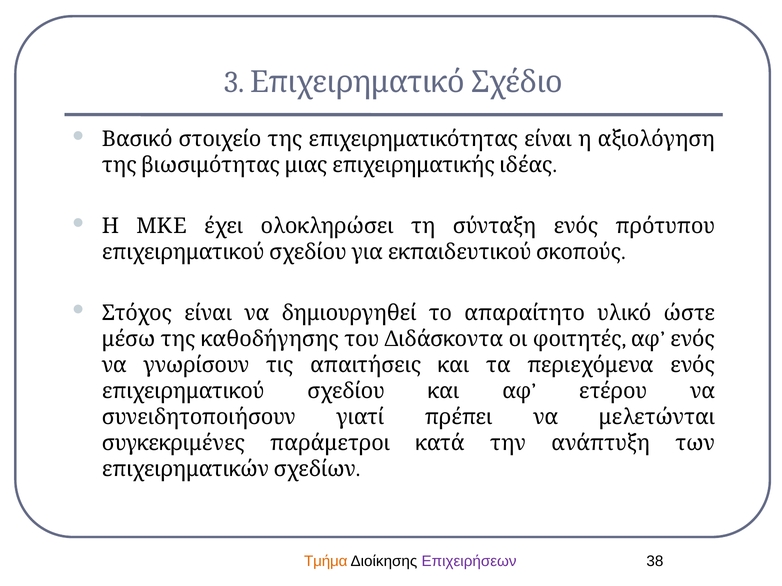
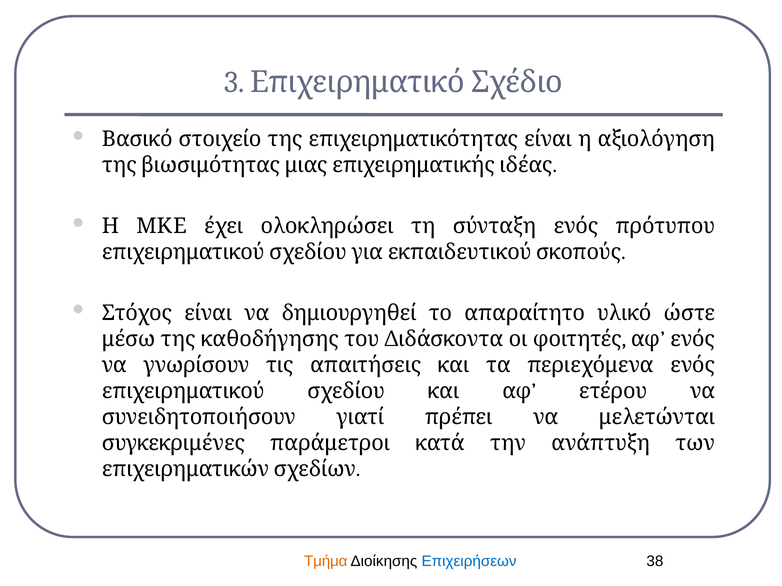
Επιχειρήσεων colour: purple -> blue (469, 562)
